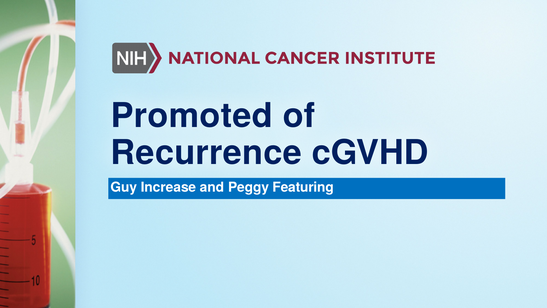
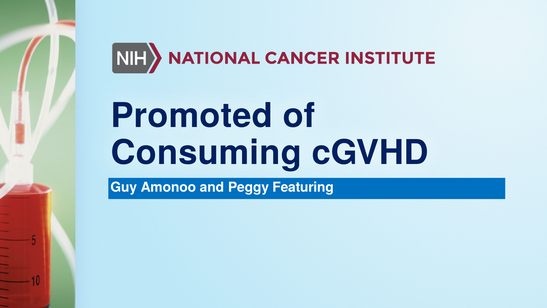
Recurrence: Recurrence -> Consuming (206, 153)
Increase: Increase -> Amonoo (168, 187)
